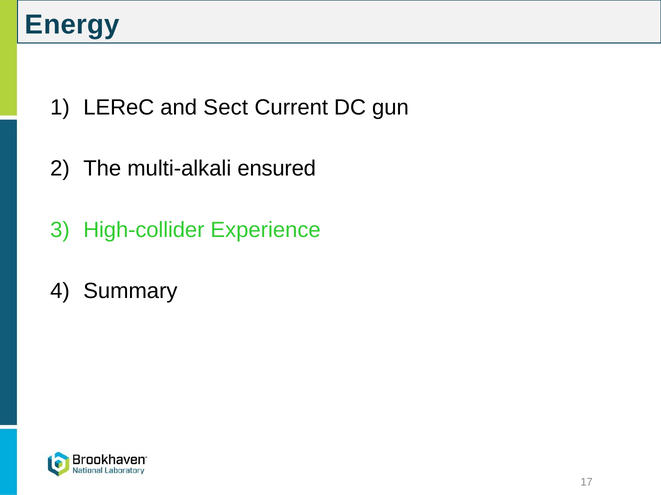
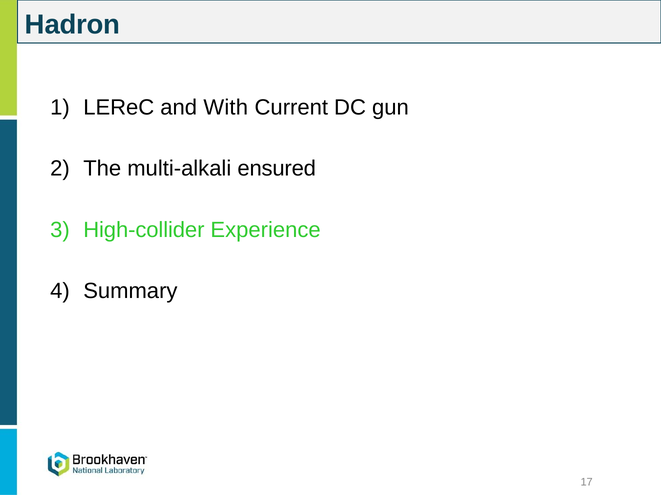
Energy: Energy -> Hadron (72, 25)
Sect: Sect -> With (226, 108)
